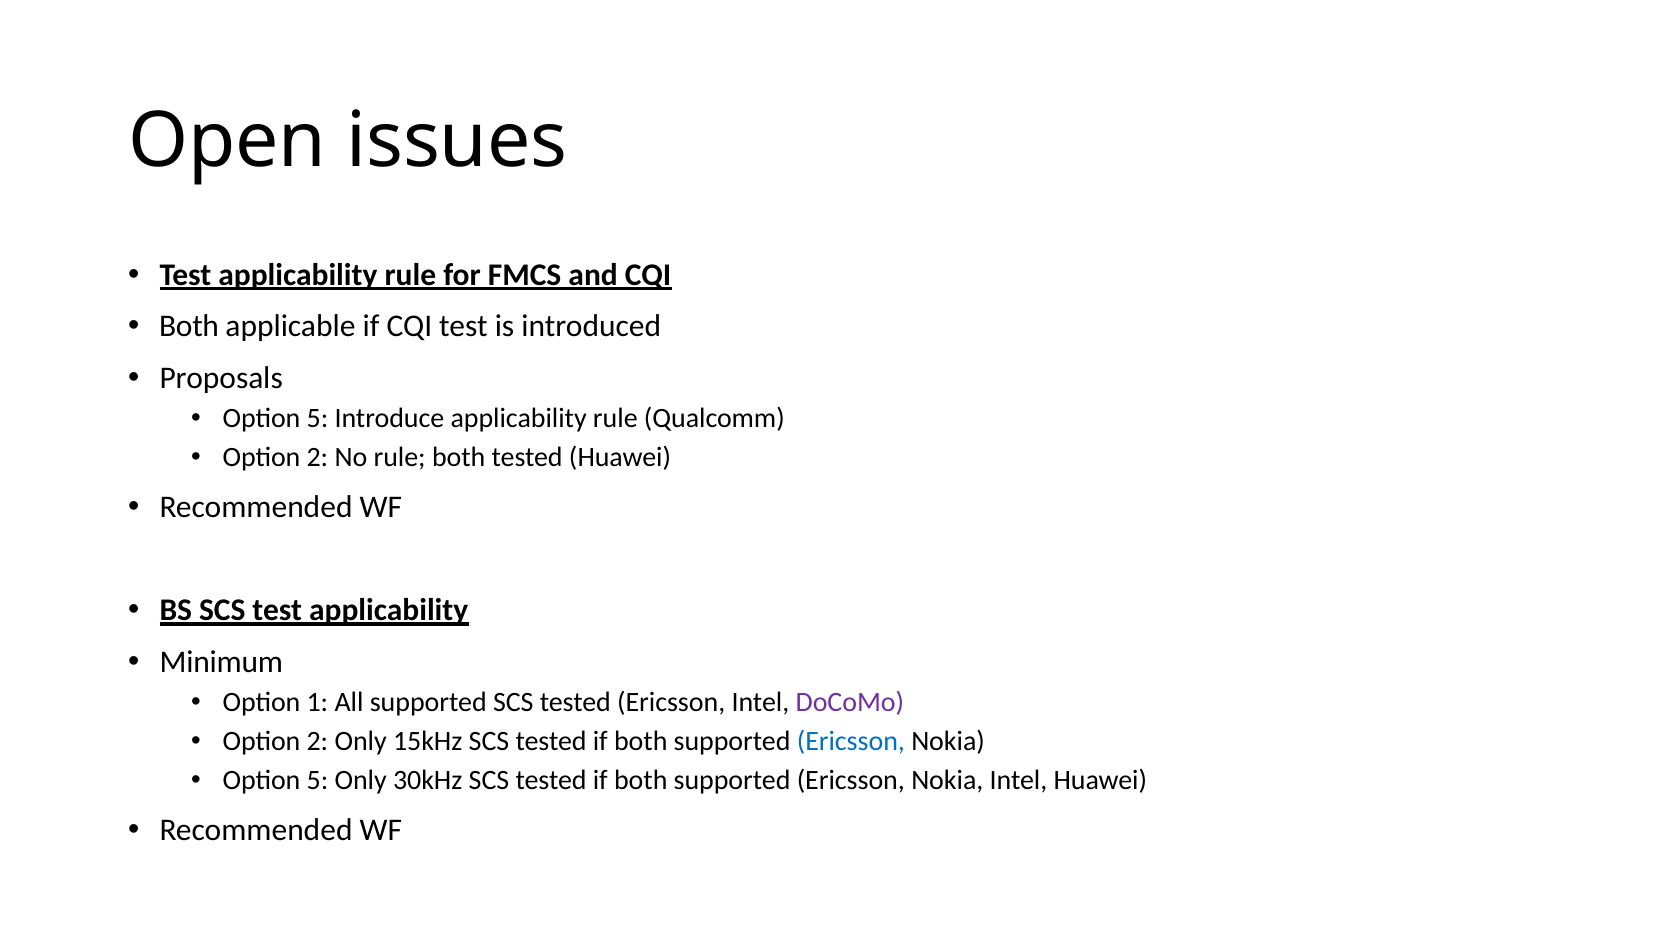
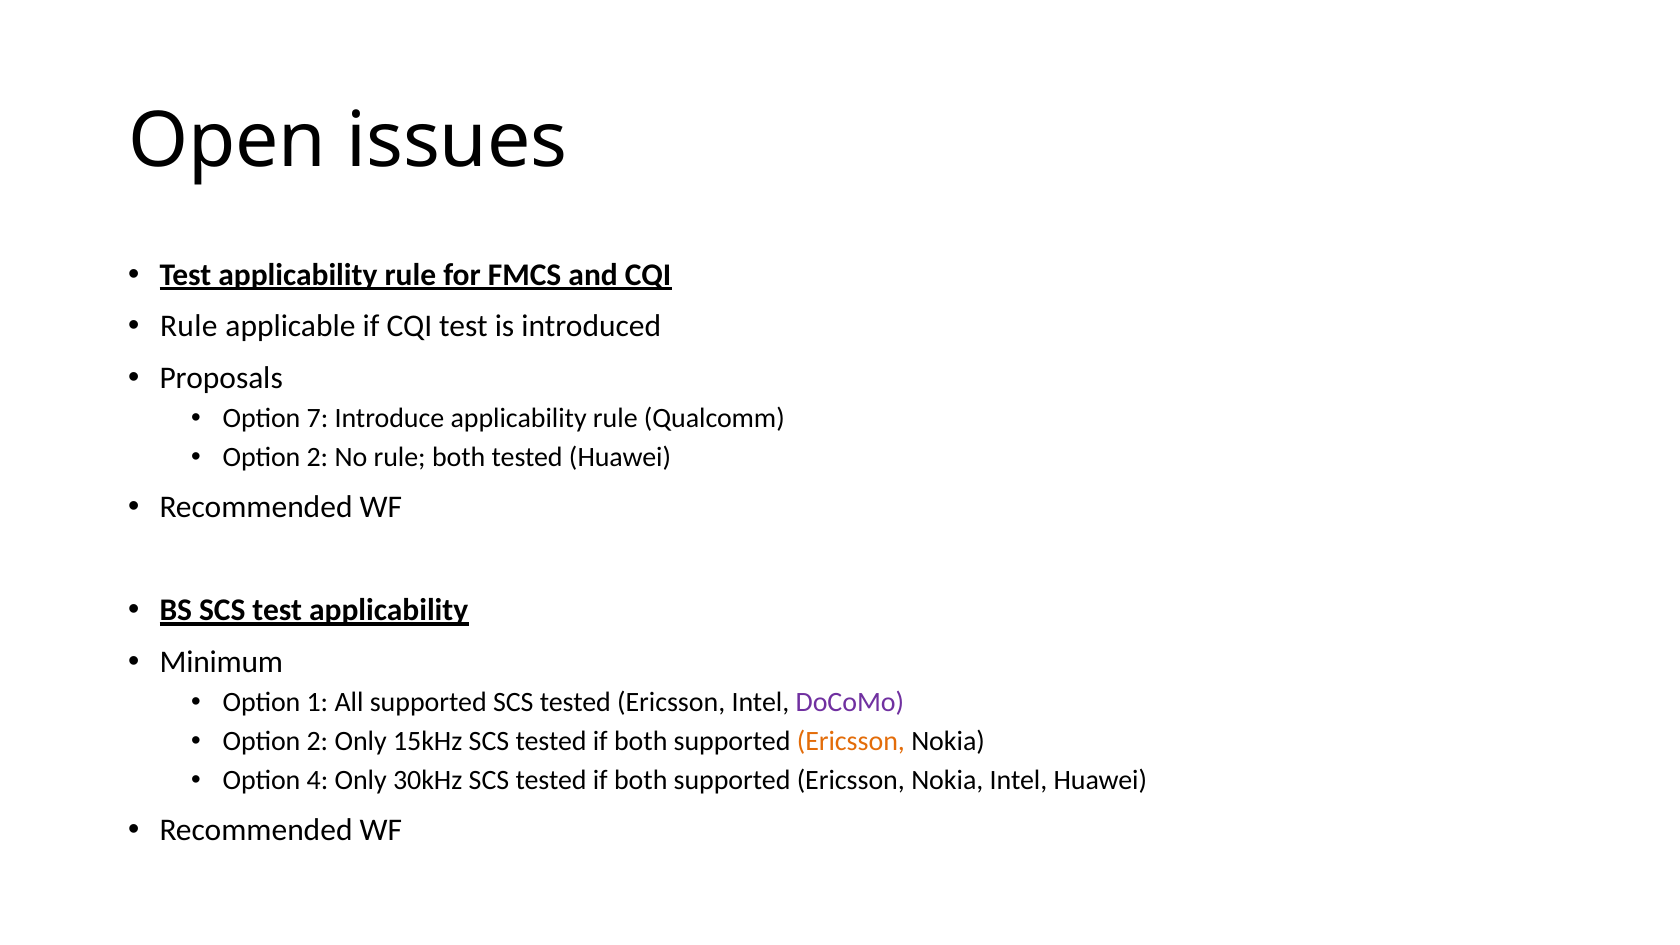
Both: Both -> Rule (189, 326)
5: 5 -> 7 (317, 419)
Ericsson colour: blue -> orange (851, 742)
5: 5 -> 4 (317, 780)
